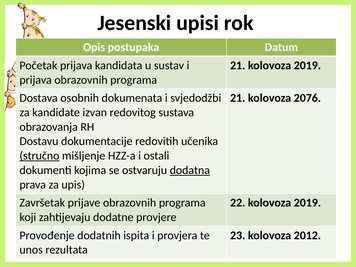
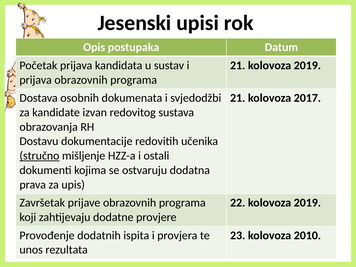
2076: 2076 -> 2017 (307, 98)
dodatna underline: present -> none (190, 170)
2012: 2012 -> 2010 (307, 235)
